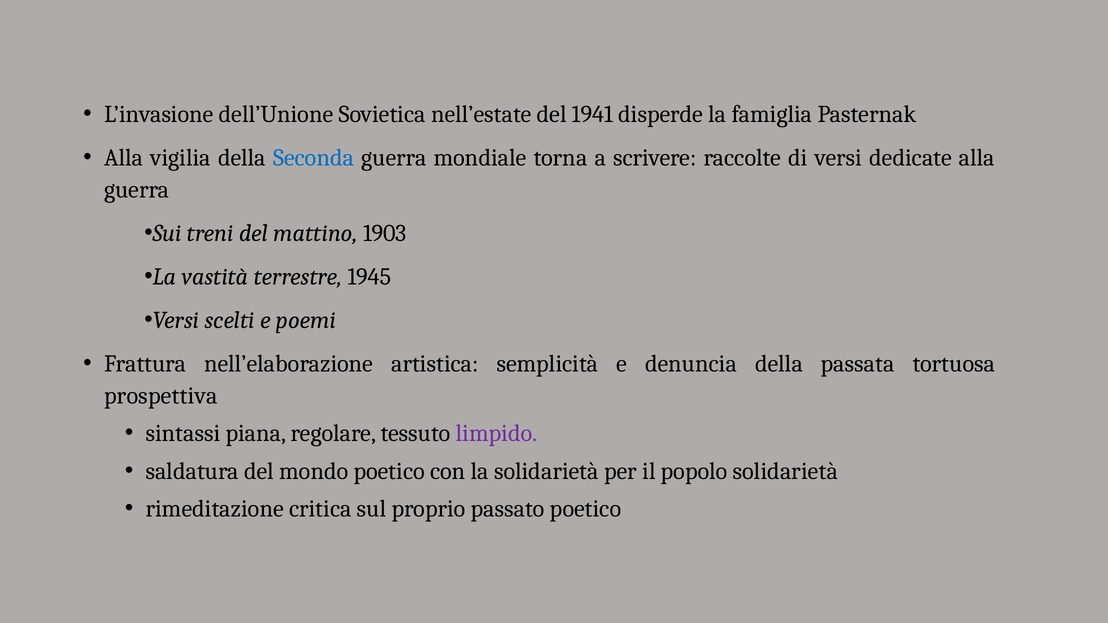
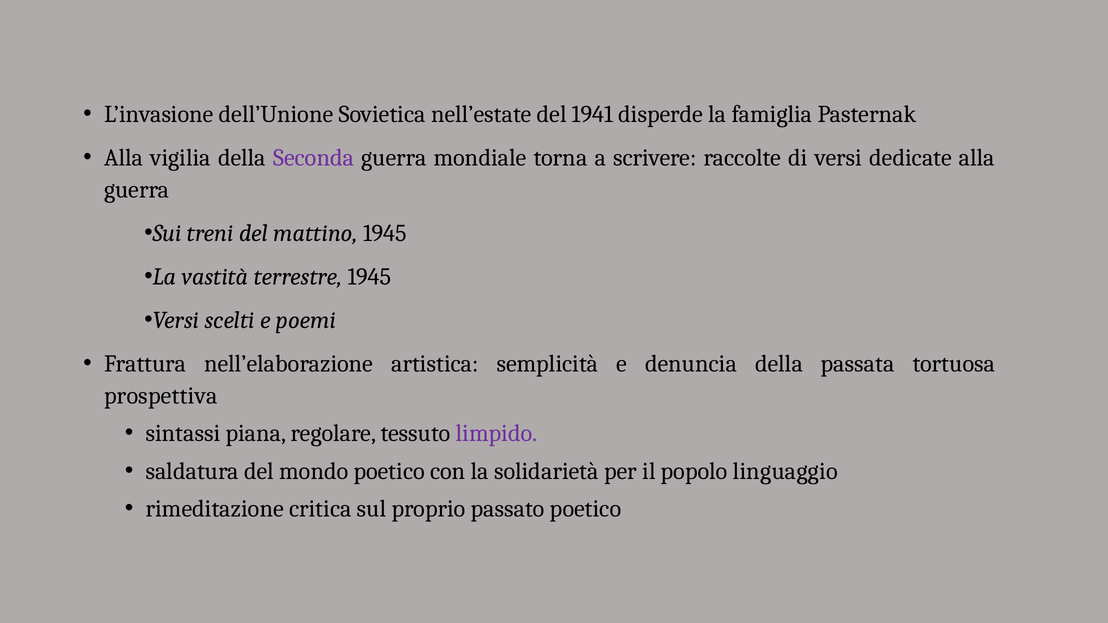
Seconda colour: blue -> purple (314, 158)
mattino 1903: 1903 -> 1945 (385, 233)
popolo solidarietà: solidarietà -> linguaggio (785, 471)
